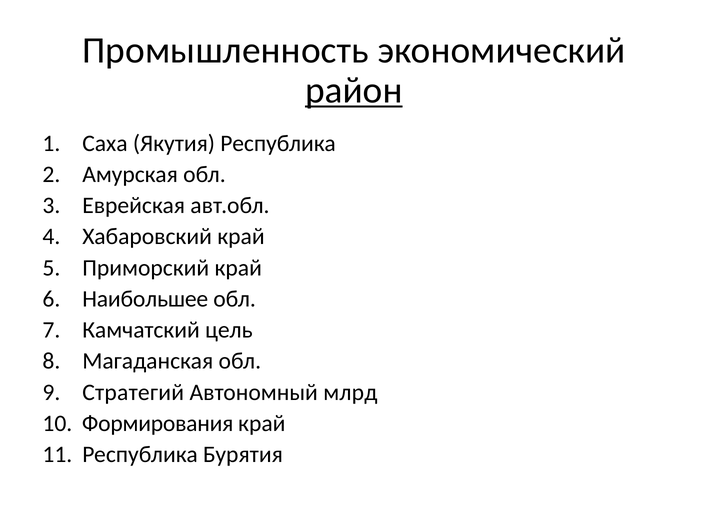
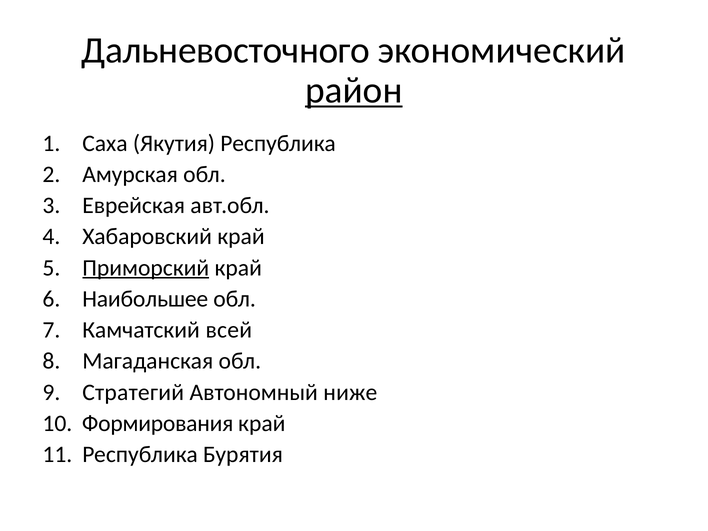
Промышленность: Промышленность -> Дальневосточного (226, 50)
Приморский underline: none -> present (146, 268)
цель: цель -> всей (229, 330)
млрд: млрд -> ниже (350, 392)
